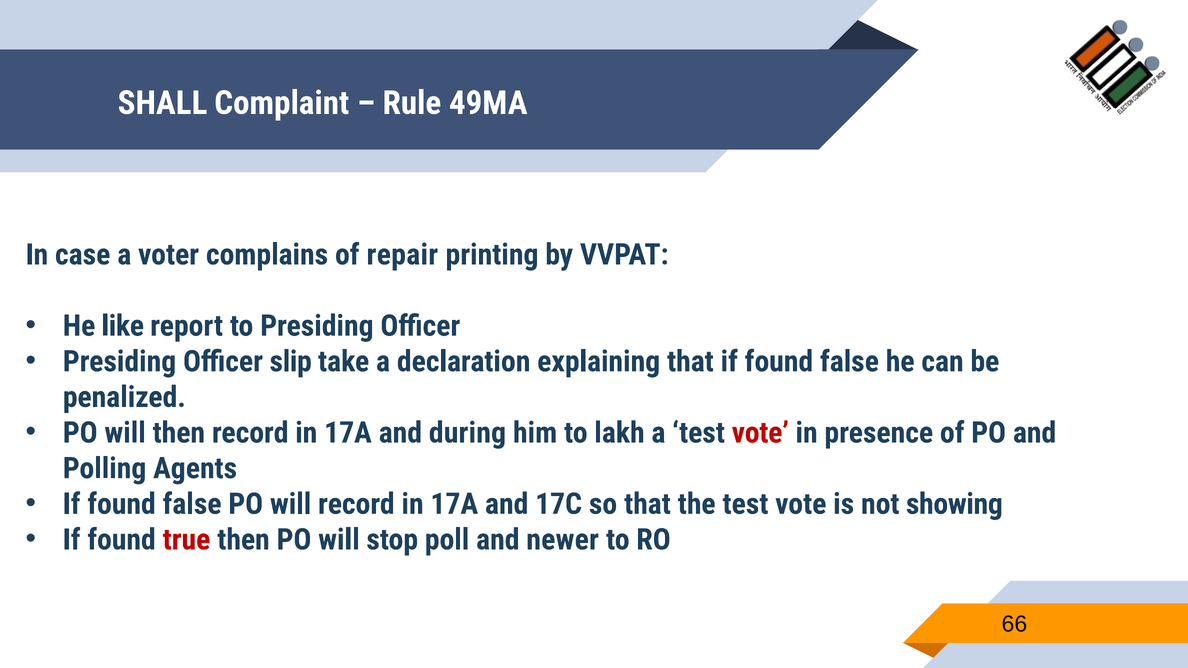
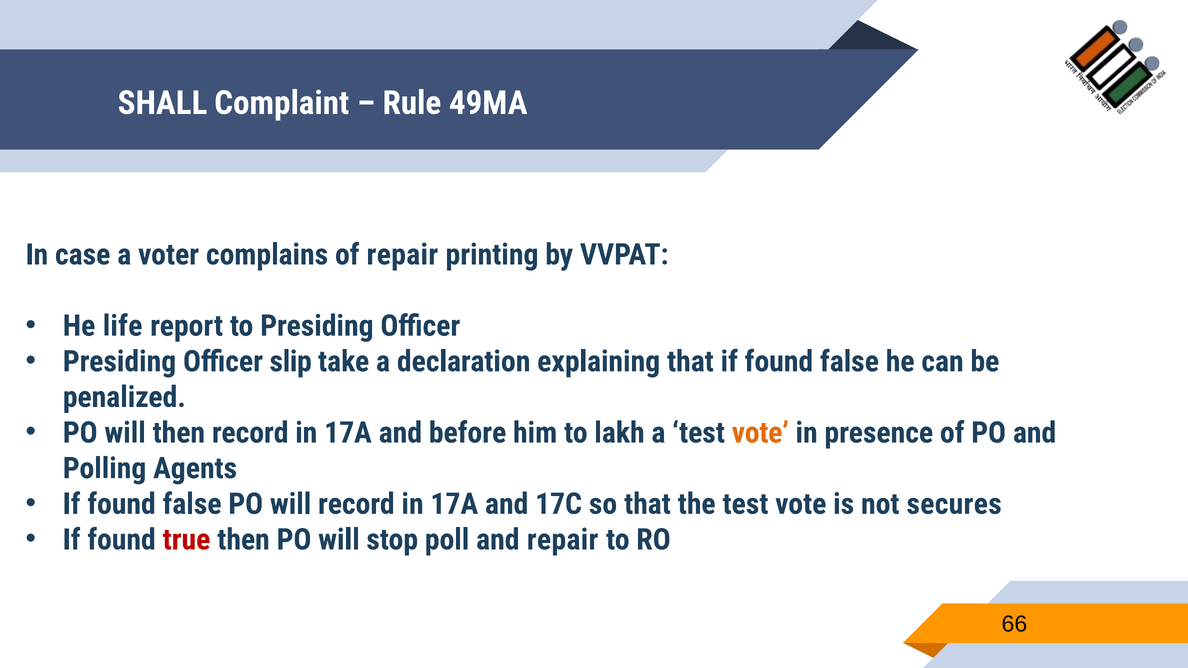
like: like -> life (122, 326)
during: during -> before (468, 433)
vote colour: red -> orange (760, 433)
showing: showing -> secures (954, 504)
and newer: newer -> repair (563, 540)
